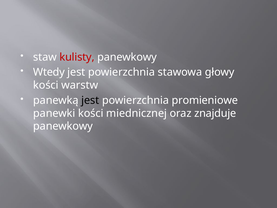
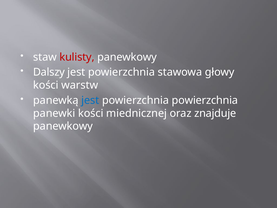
Wtedy: Wtedy -> Dalszy (49, 72)
jest colour: black -> blue (90, 100)
powierzchnia promieniowe: promieniowe -> powierzchnia (205, 100)
